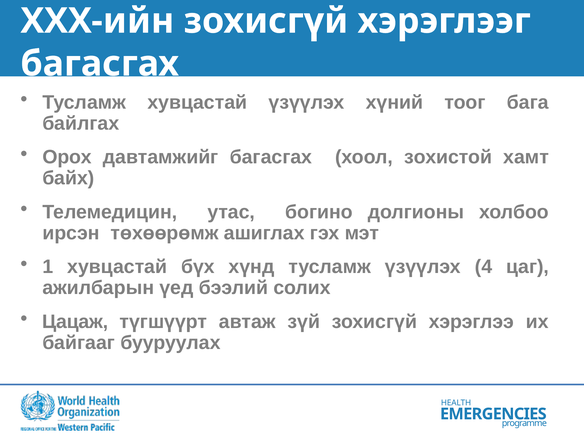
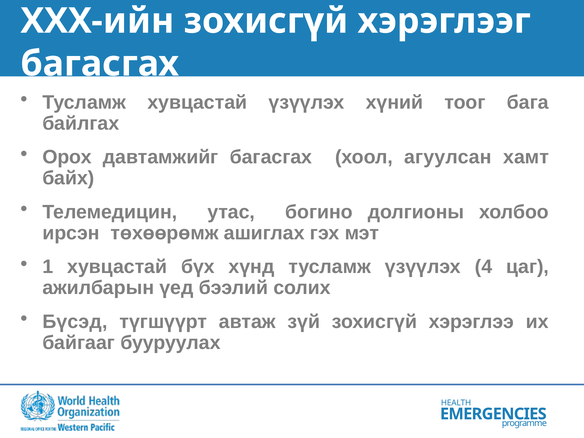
зохистой: зохистой -> агуулсан (448, 157)
Цацаж: Цацаж -> Бүсэд (75, 322)
